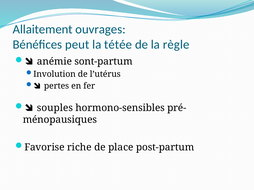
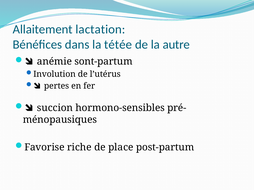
ouvrages: ouvrages -> lactation (100, 29)
peut: peut -> dans (77, 45)
règle: règle -> autre (176, 45)
souples: souples -> succion (55, 108)
